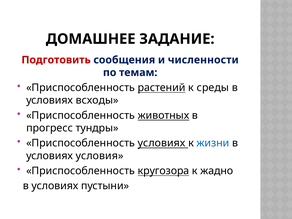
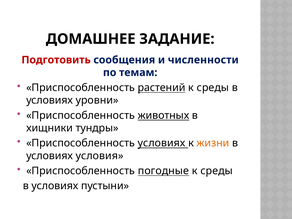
всходы: всходы -> уровни (97, 100)
прогресс: прогресс -> хищники (50, 128)
жизни colour: blue -> orange (213, 143)
кругозора: кругозора -> погодные (163, 171)
жадно: жадно -> среды (217, 171)
